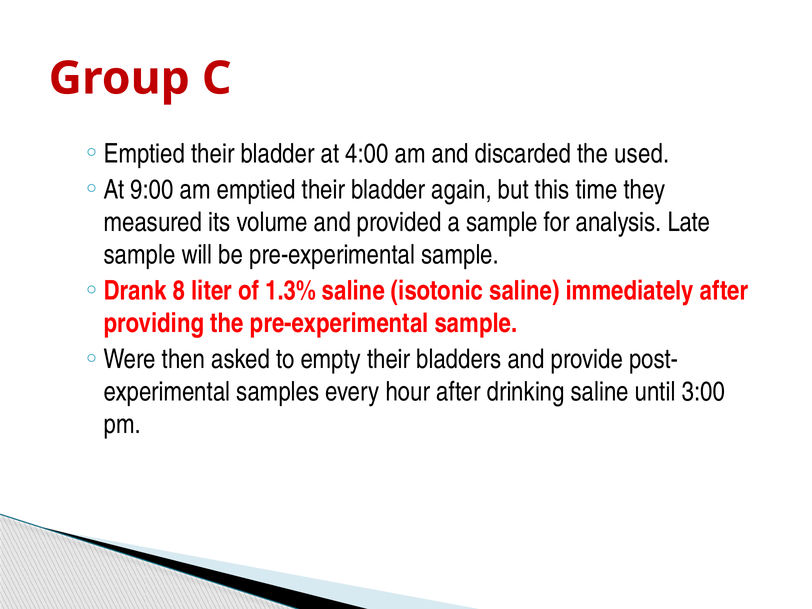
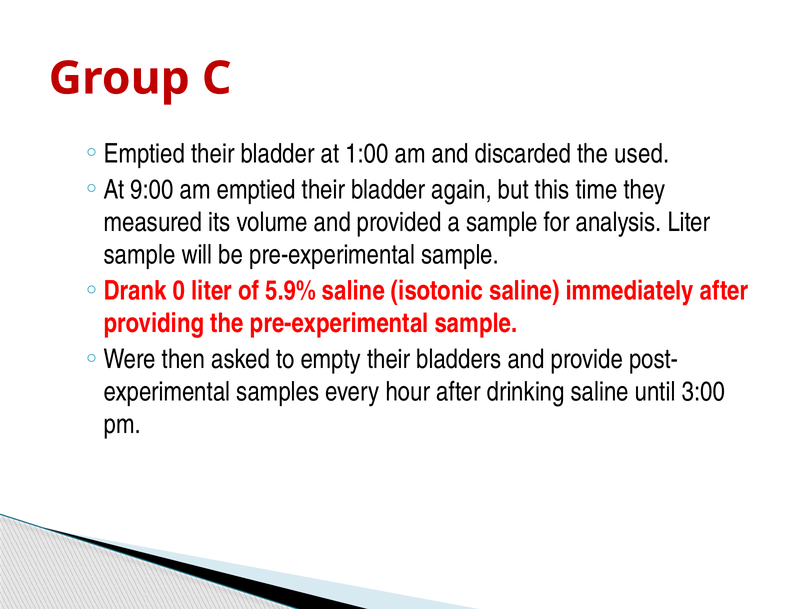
4:00: 4:00 -> 1:00 (367, 154)
analysis Late: Late -> Liter (689, 222)
8: 8 -> 0 (179, 291)
1.3%: 1.3% -> 5.9% (291, 291)
